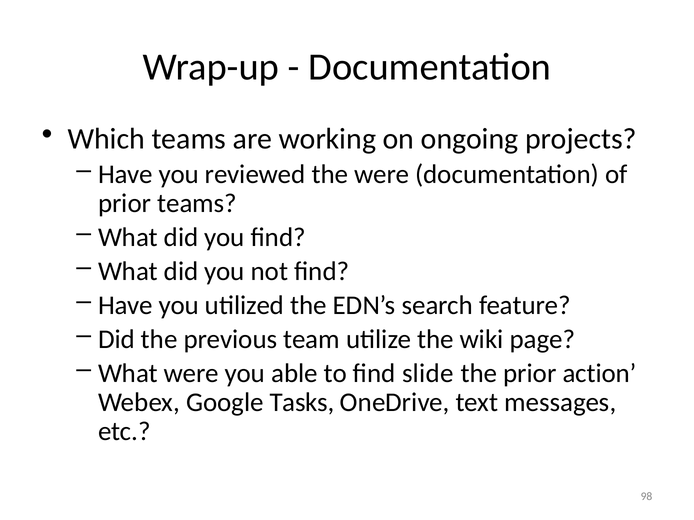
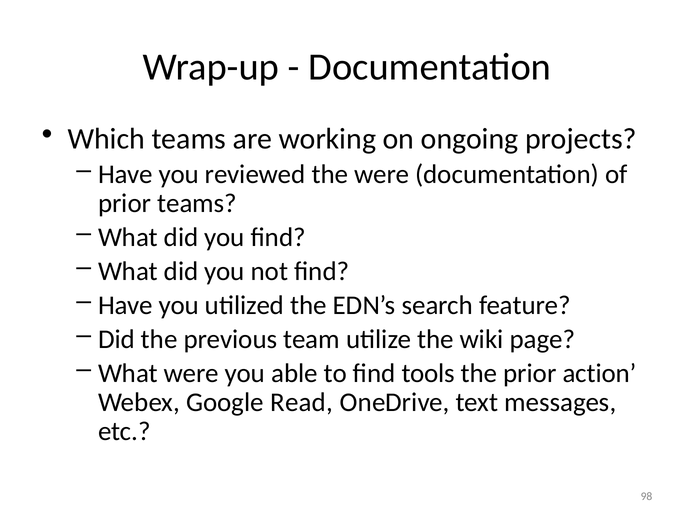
slide: slide -> tools (428, 374)
Tasks: Tasks -> Read (302, 403)
